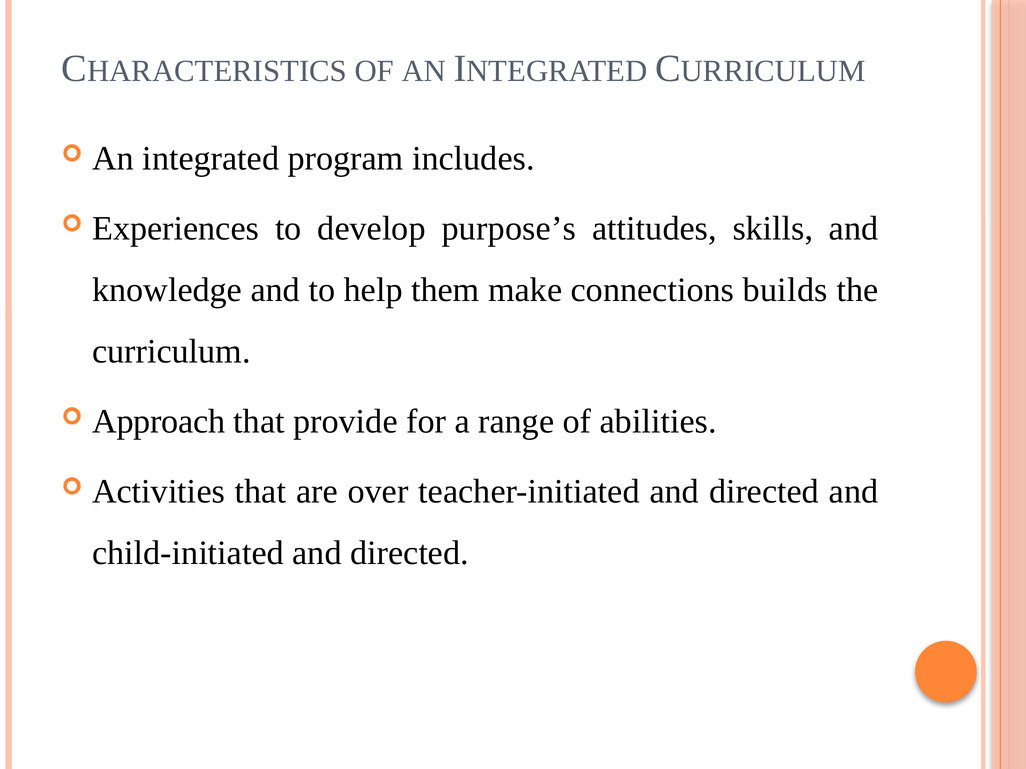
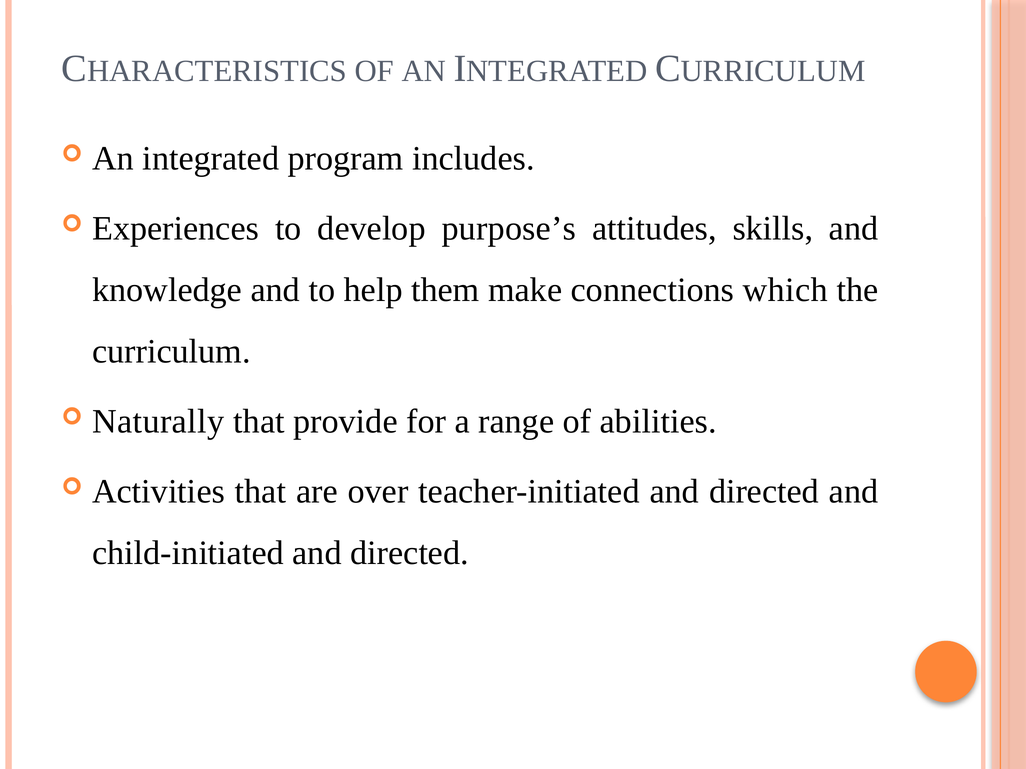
builds: builds -> which (785, 290)
Approach: Approach -> Naturally (158, 422)
